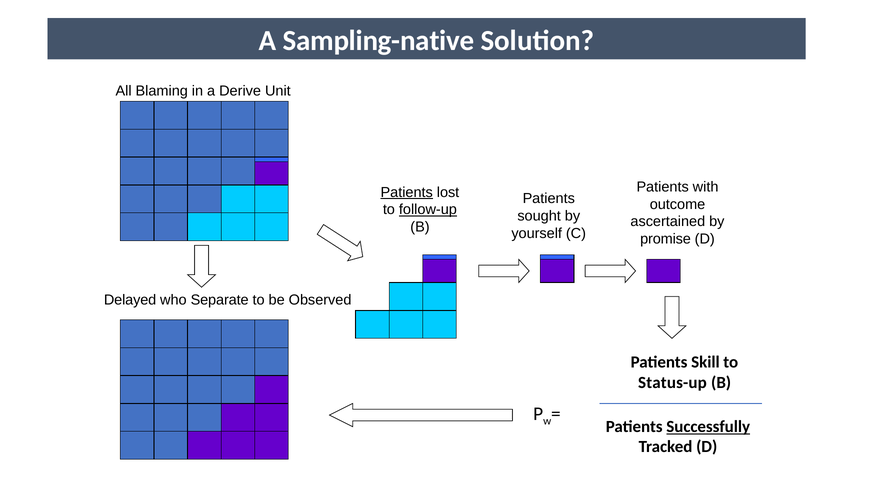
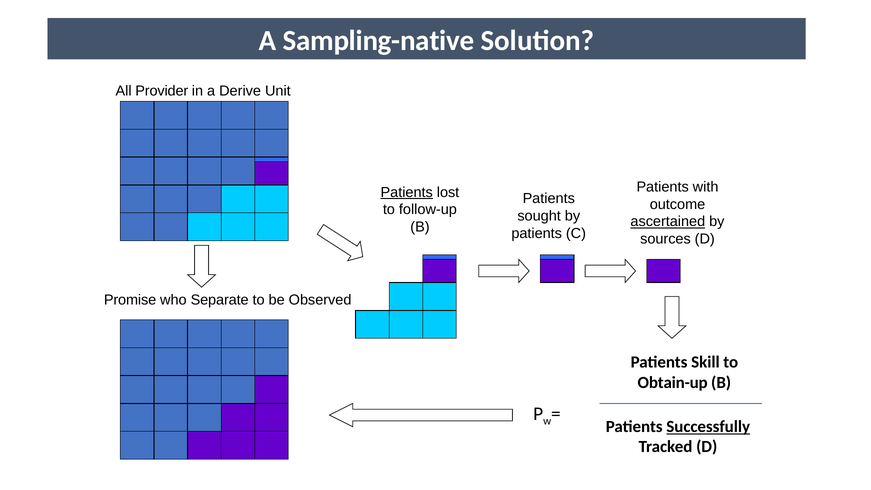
Blaming: Blaming -> Provider (162, 91)
follow-up underline: present -> none (428, 210)
ascertained underline: none -> present (668, 222)
yourself: yourself -> patients (537, 233)
promise: promise -> sources (665, 239)
Delayed: Delayed -> Promise (130, 300)
Status-up: Status-up -> Obtain-up (673, 382)
